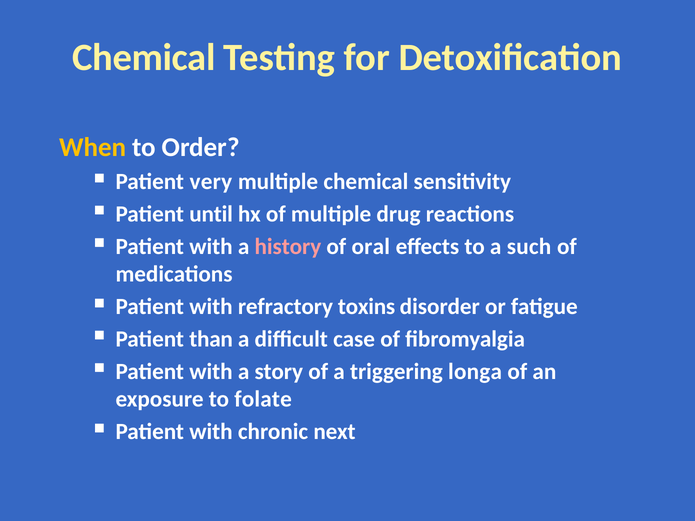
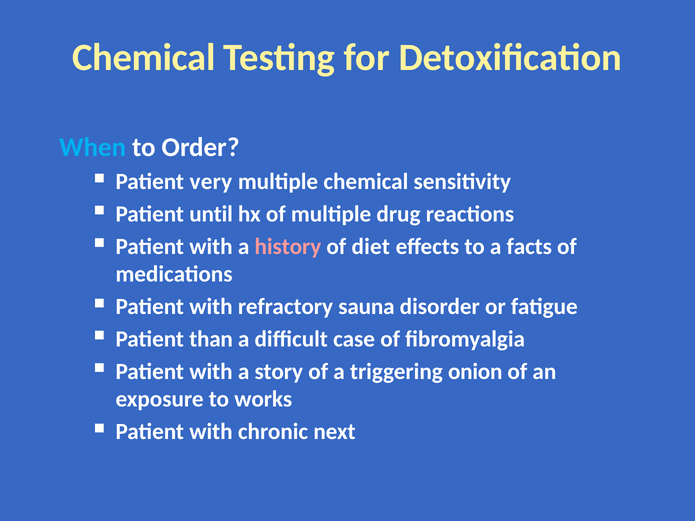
When colour: yellow -> light blue (93, 147)
oral: oral -> diet (371, 247)
such: such -> facts (529, 247)
toxins: toxins -> sauna (366, 307)
longa: longa -> onion (475, 372)
folate: folate -> works (263, 399)
